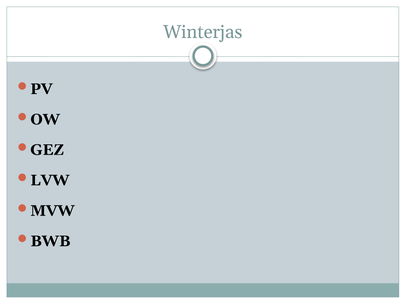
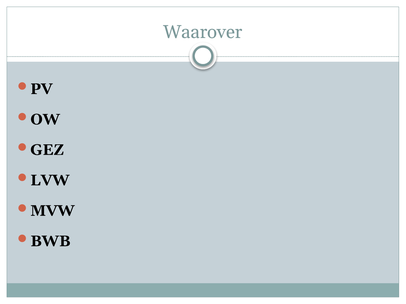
Winterjas: Winterjas -> Waarover (203, 32)
